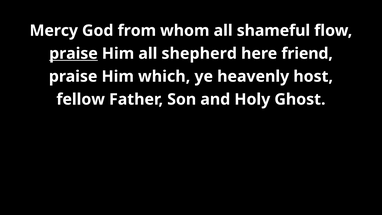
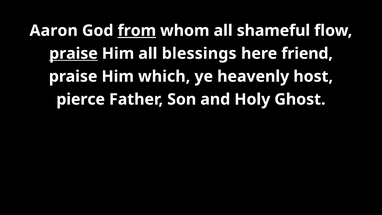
Mercy: Mercy -> Aaron (54, 31)
from underline: none -> present (137, 31)
shepherd: shepherd -> blessings (199, 54)
fellow: fellow -> pierce (81, 99)
